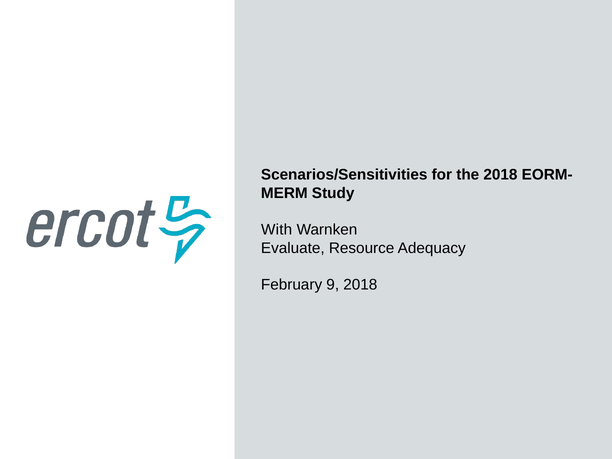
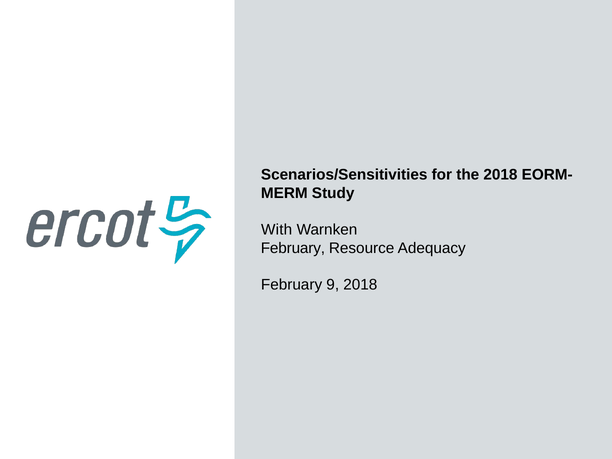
Evaluate: Evaluate -> February (293, 248)
